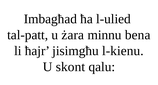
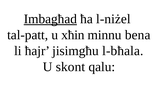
Imbagħad underline: none -> present (50, 19)
l-ulied: l-ulied -> l-niżel (113, 19)
żara: żara -> xħin (73, 35)
l-kienu: l-kienu -> l-bħala (123, 51)
